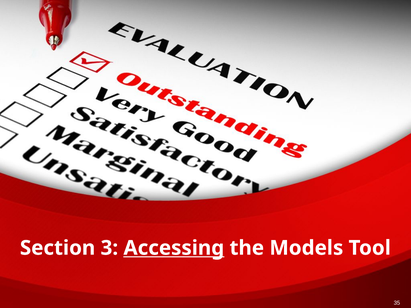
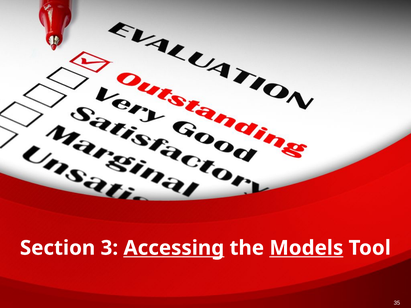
Models underline: none -> present (306, 248)
